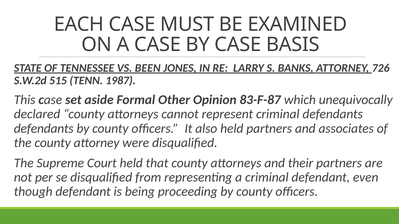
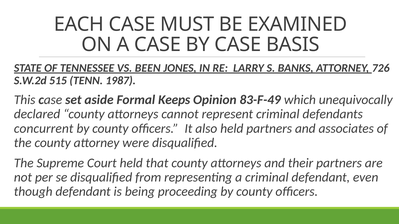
Other: Other -> Keeps (174, 100)
83-F-87: 83-F-87 -> 83-F-49 (260, 100)
defendants: defendants -> concurrent (44, 129)
